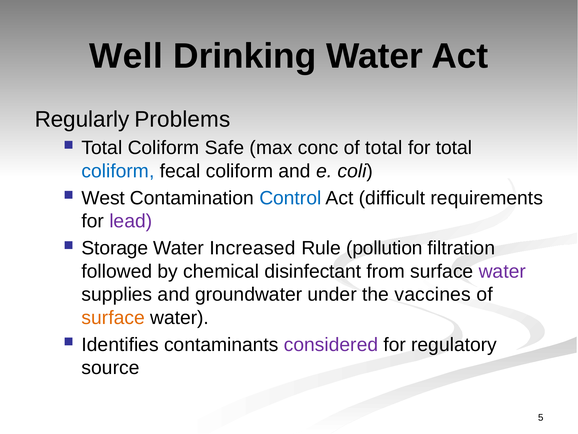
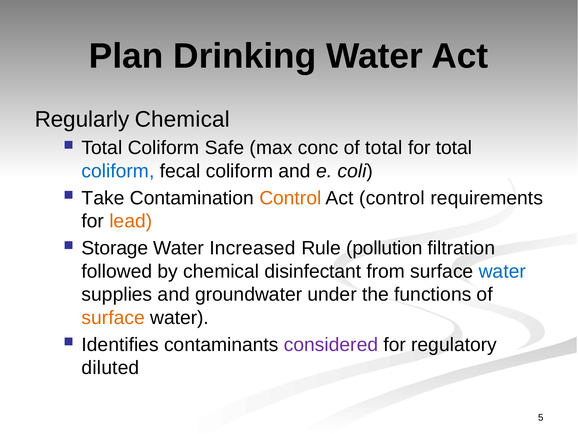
Well: Well -> Plan (126, 56)
Regularly Problems: Problems -> Chemical (182, 119)
West: West -> Take (103, 198)
Control colour: blue -> orange (290, 198)
Act difficult: difficult -> control (392, 198)
lead colour: purple -> orange (131, 221)
water colour: purple -> blue (502, 271)
vaccines: vaccines -> functions (433, 294)
source: source -> diluted (110, 367)
